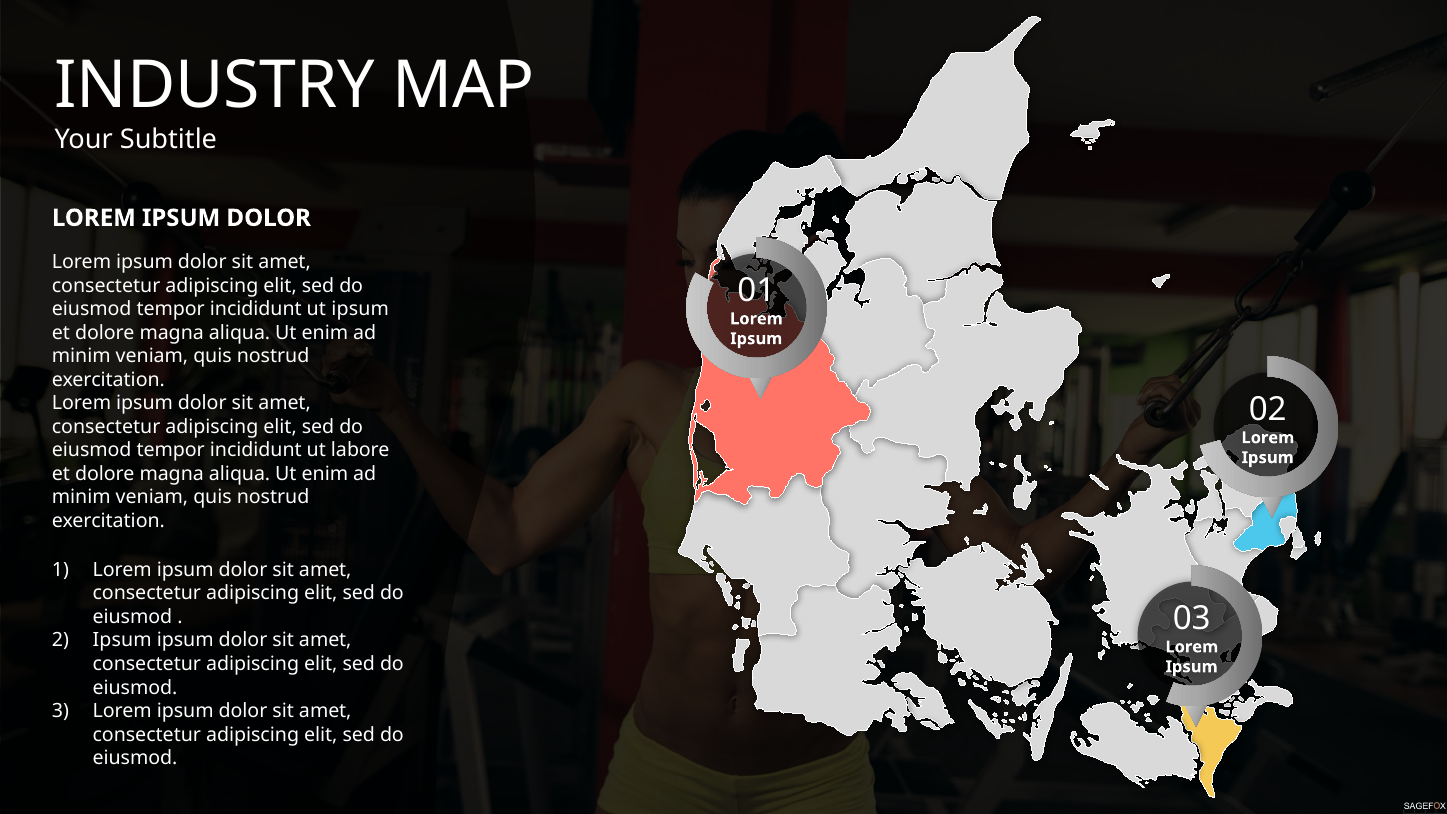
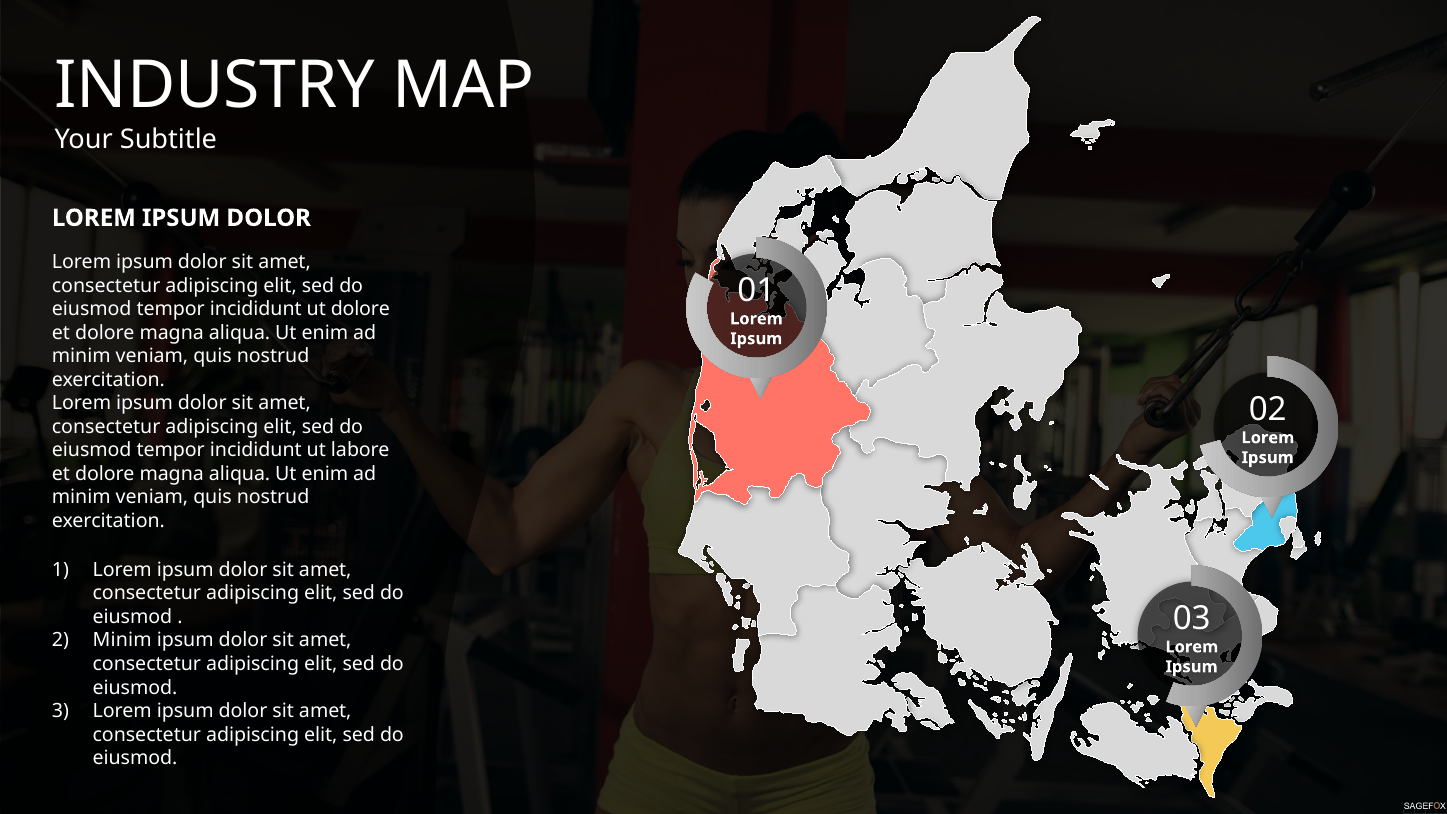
ut ipsum: ipsum -> dolore (360, 309)
Ipsum: Ipsum -> Minim (122, 640)
